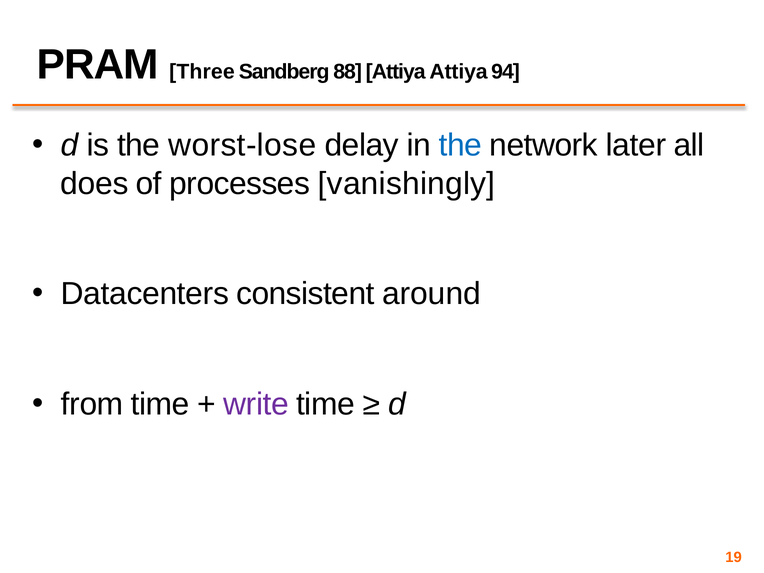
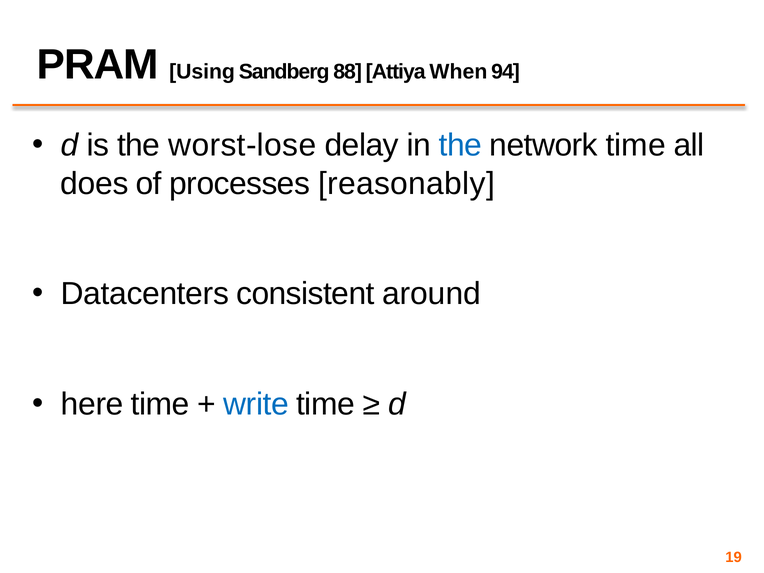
Three: Three -> Using (202, 71)
Attiya Attiya: Attiya -> When (458, 71)
network later: later -> time (636, 145)
vanishingly: vanishingly -> reasonably (406, 184)
from: from -> here (92, 404)
write colour: purple -> blue (256, 404)
